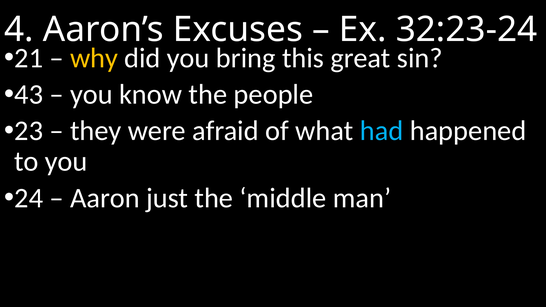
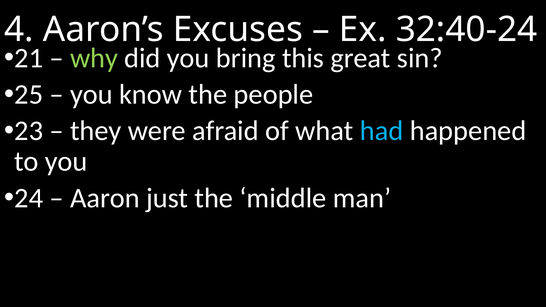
32:23-24: 32:23-24 -> 32:40-24 (467, 29)
why colour: yellow -> light green (94, 58)
43: 43 -> 25 (29, 94)
